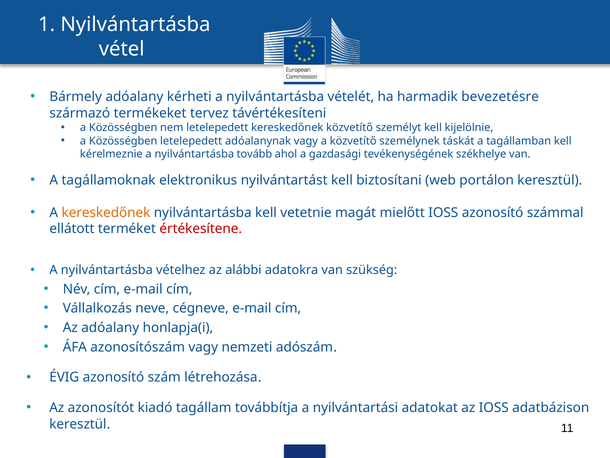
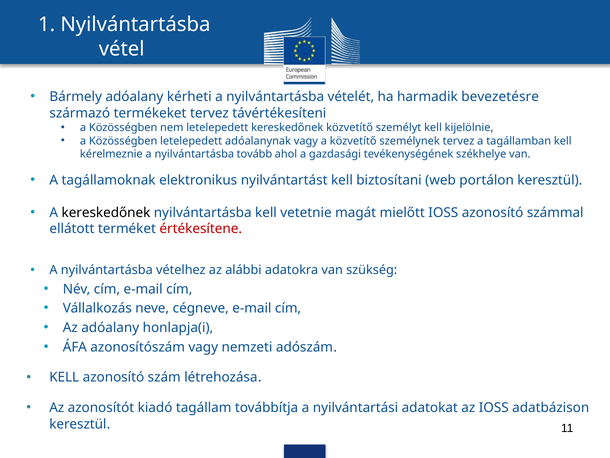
személynek táskát: táskát -> tervez (459, 141)
kereskedőnek colour: orange -> black (106, 213)
ÉVIG: ÉVIG -> KELL (64, 377)
